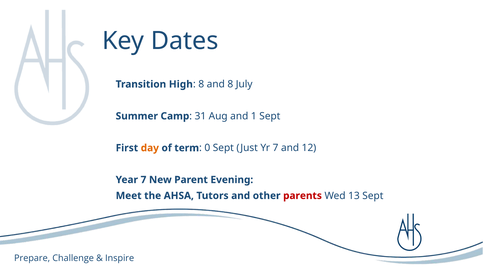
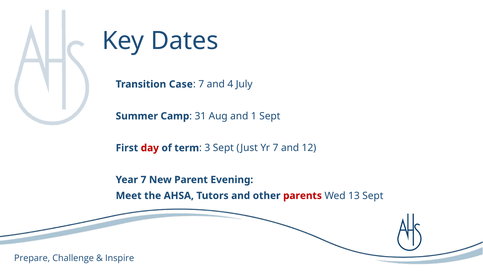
High: High -> Case (181, 84)
8: 8 -> 7 (201, 84)
and 8: 8 -> 4 (230, 84)
day colour: orange -> red (150, 148)
0: 0 -> 3 (207, 148)
